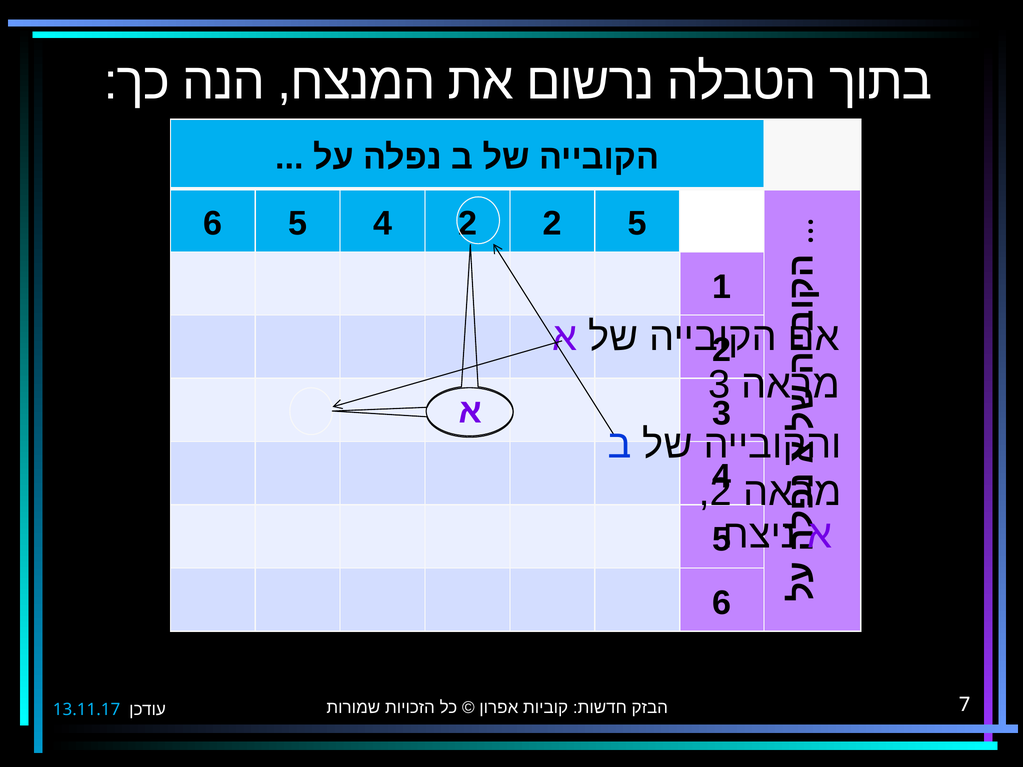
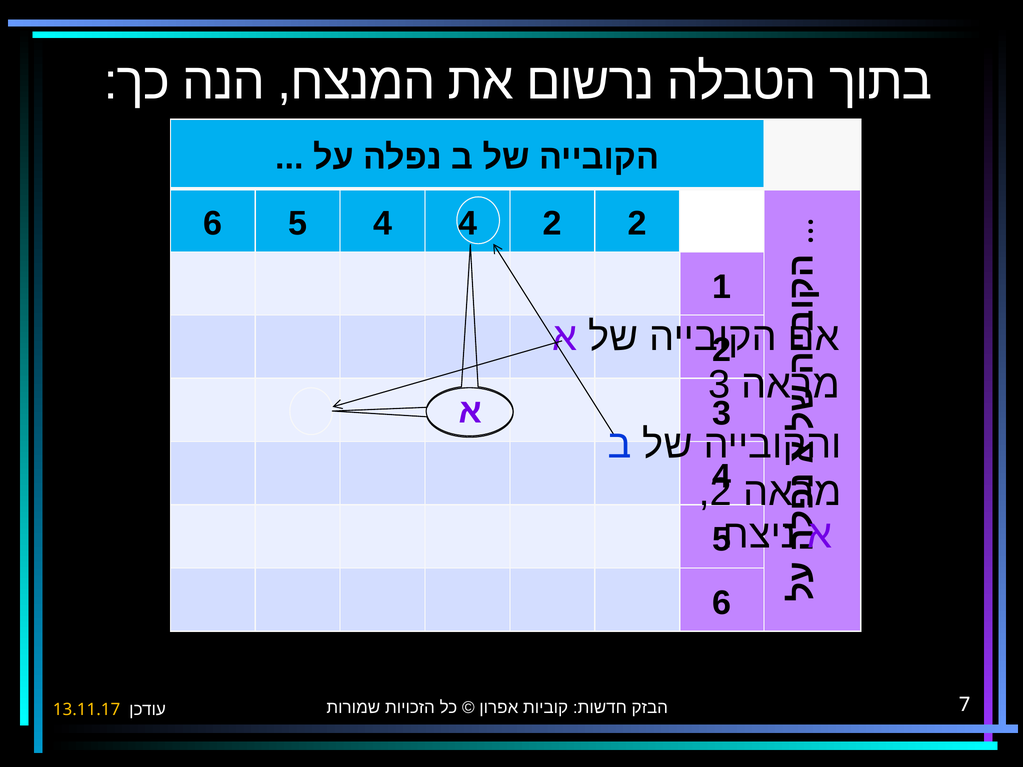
4 2: 2 -> 4 (468, 224)
2 5: 5 -> 2 (637, 224)
13.11.17 colour: light blue -> yellow (87, 710)
